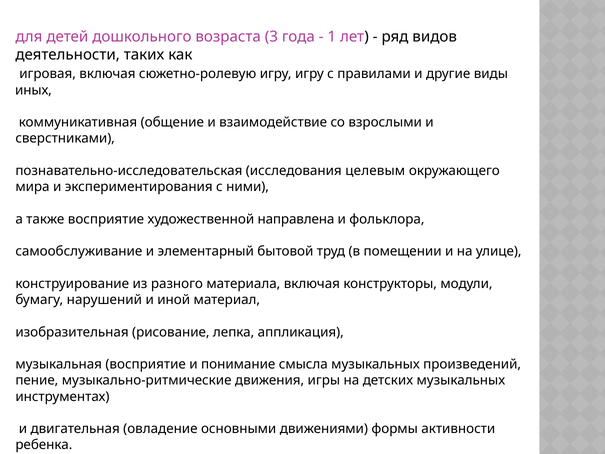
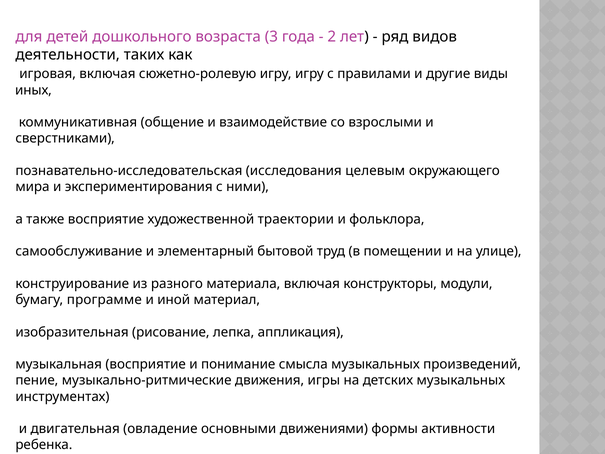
1: 1 -> 2 (332, 37)
направлена: направлена -> траектории (296, 219)
нарушений: нарушений -> программе (104, 300)
